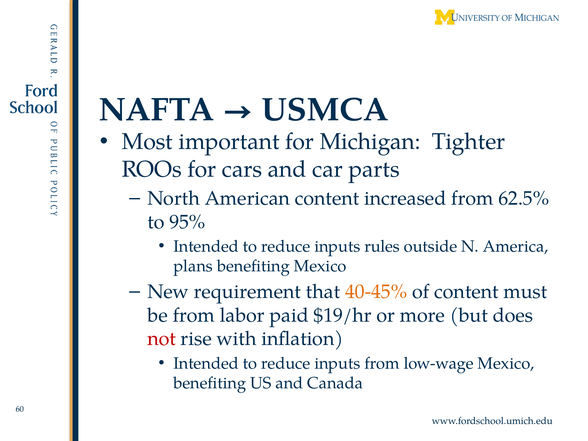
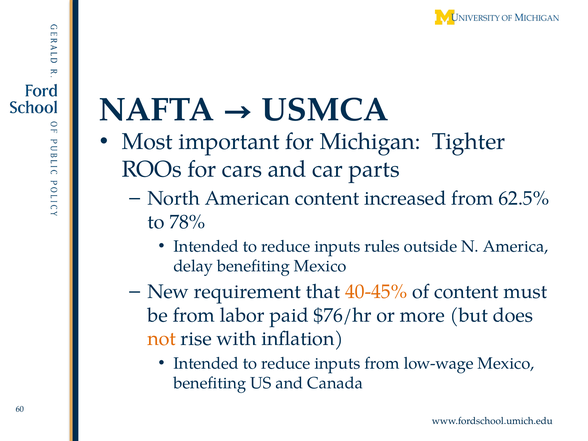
95%: 95% -> 78% (187, 222)
plans: plans -> delay (193, 266)
$19/hr: $19/hr -> $76/hr (343, 315)
not colour: red -> orange (162, 339)
